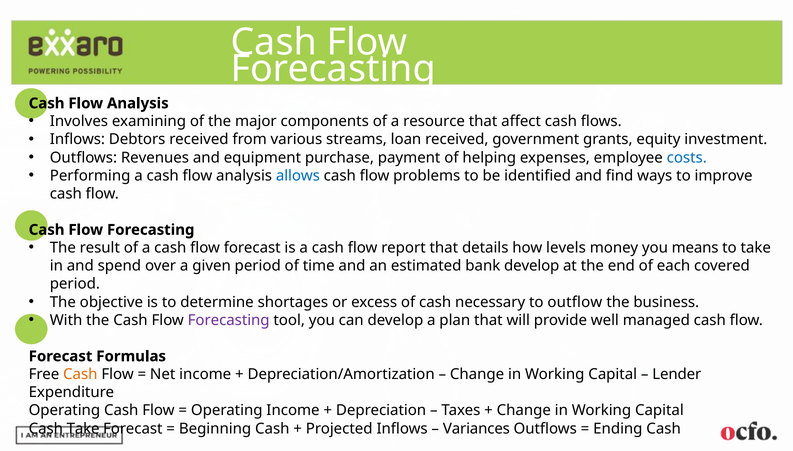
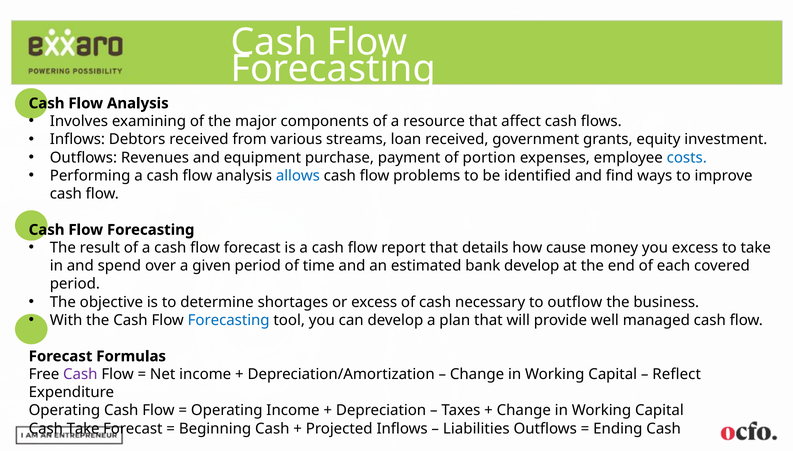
helping: helping -> portion (489, 158)
levels: levels -> cause (566, 248)
you means: means -> excess (695, 248)
Forecasting colour: purple -> blue (229, 320)
Cash colour: orange -> purple (80, 374)
Lender: Lender -> Reflect (677, 374)
Variances: Variances -> Liabilities (476, 429)
